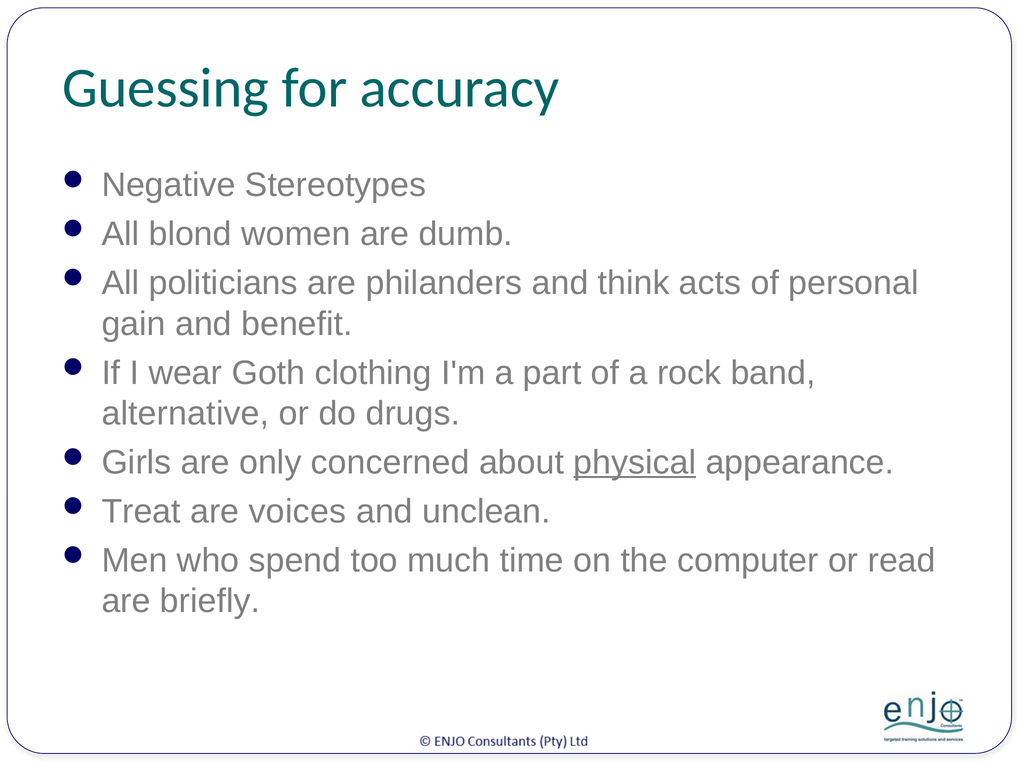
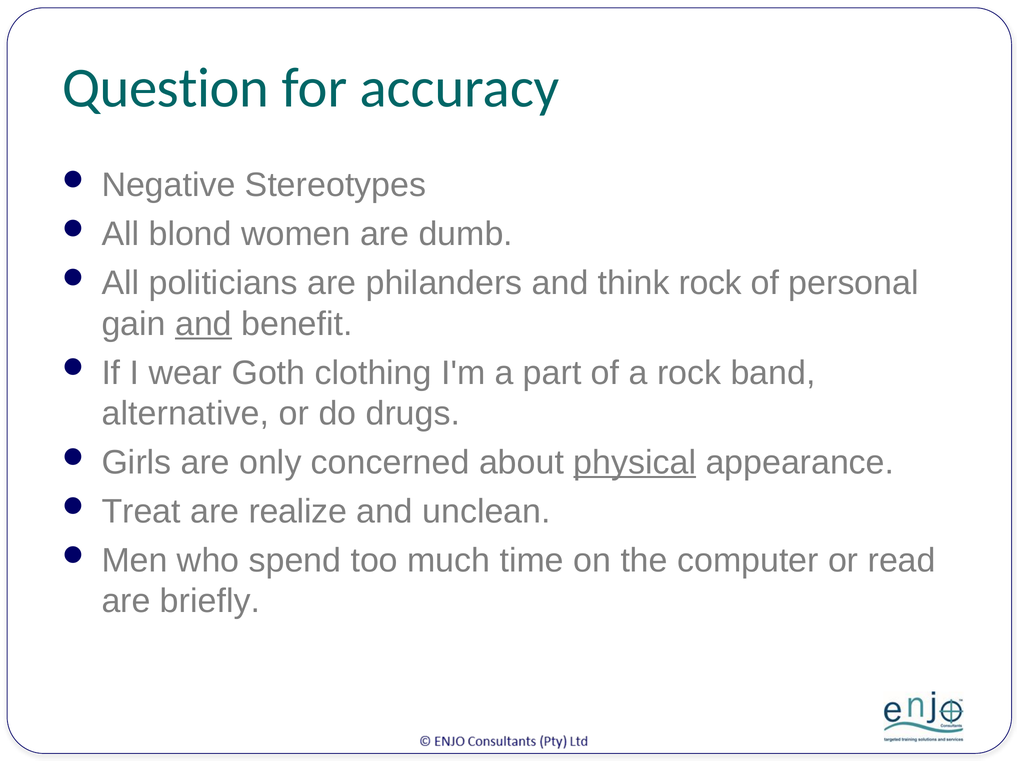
Guessing: Guessing -> Question (166, 88)
think acts: acts -> rock (710, 283)
and underline: none -> present (203, 324)
voices: voices -> realize (298, 512)
